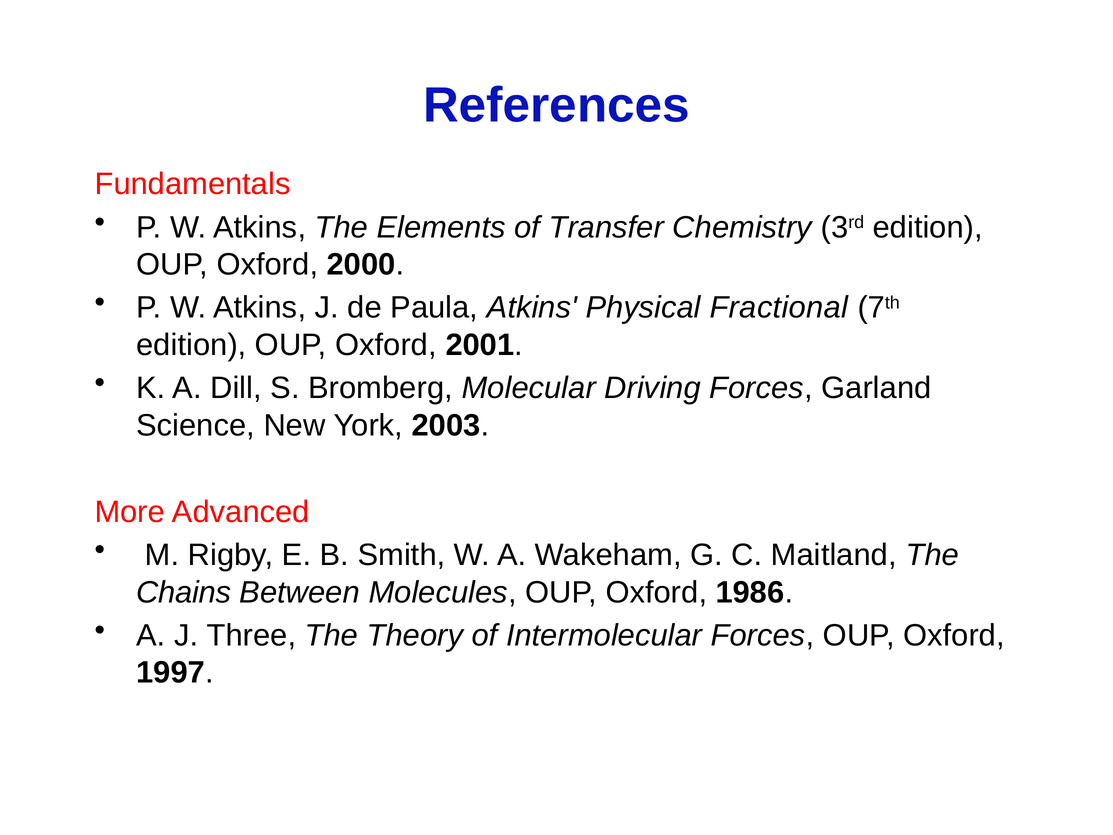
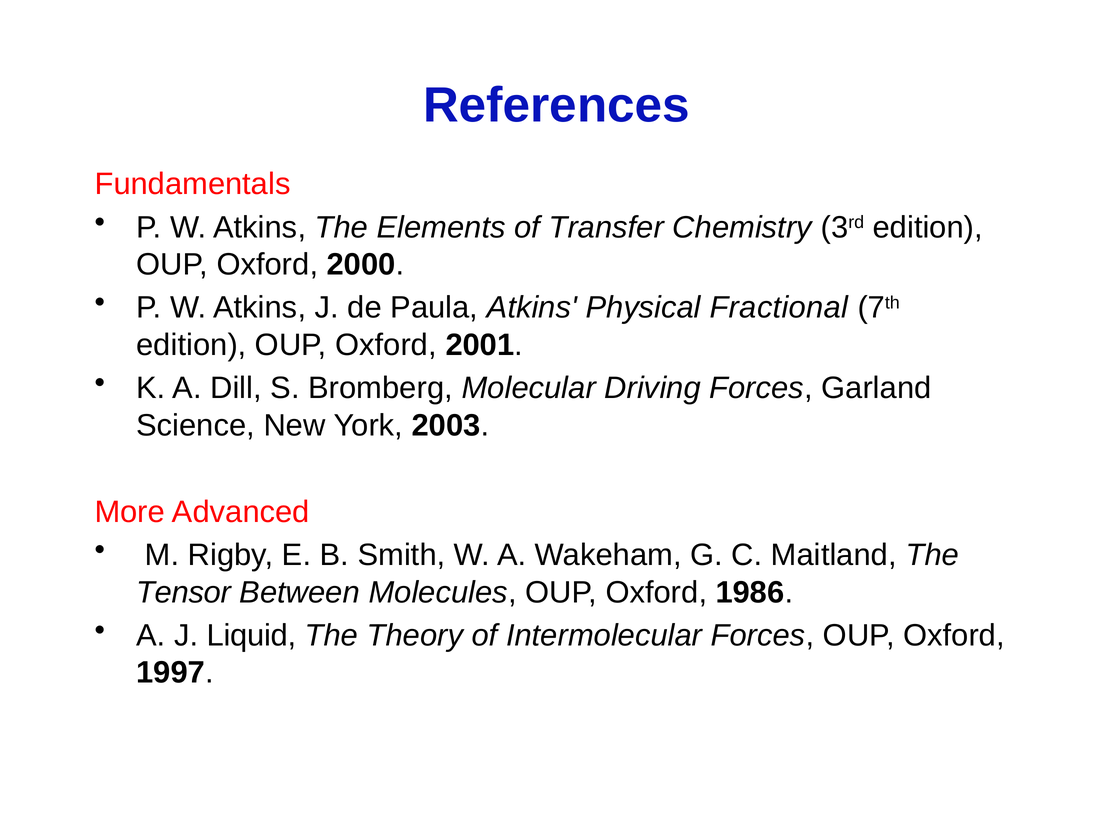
Chains: Chains -> Tensor (184, 592)
Three: Three -> Liquid (252, 635)
